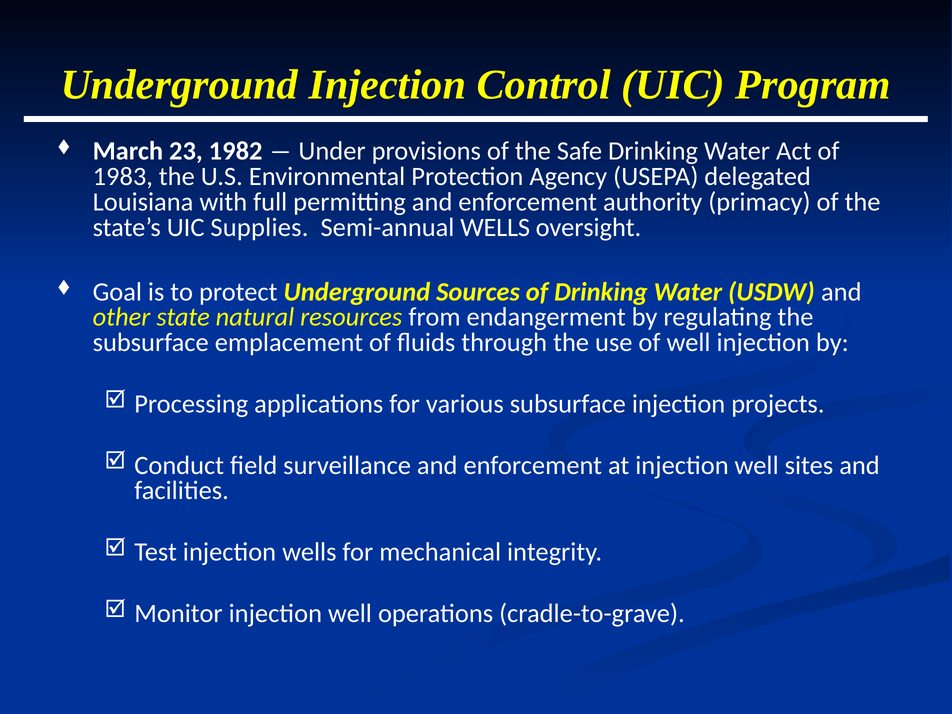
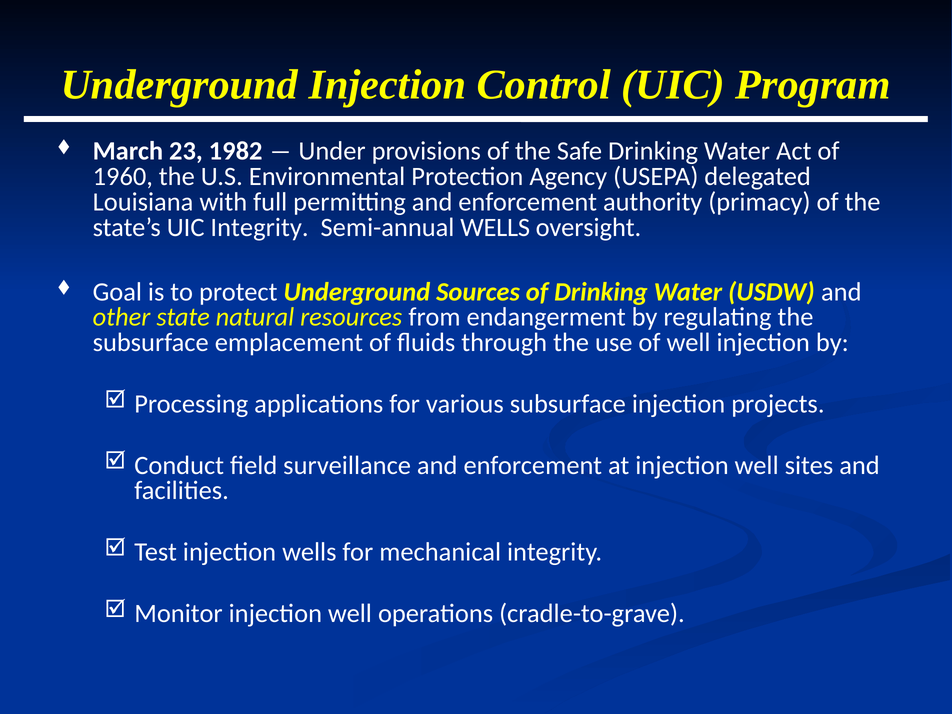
1983: 1983 -> 1960 (123, 177)
UIC Supplies: Supplies -> Integrity (260, 227)
